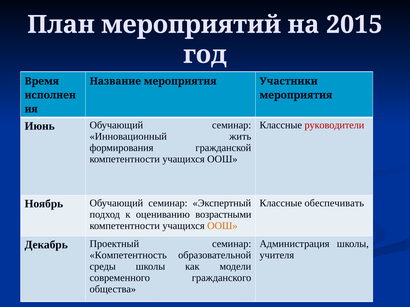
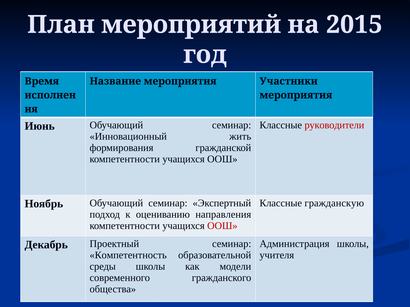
обеспечивать: обеспечивать -> гражданскую (334, 203)
возрастными: возрастными -> направления (223, 215)
ООШ colour: orange -> red (222, 226)
